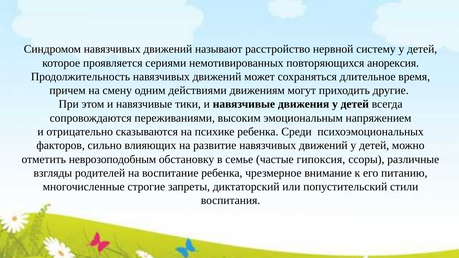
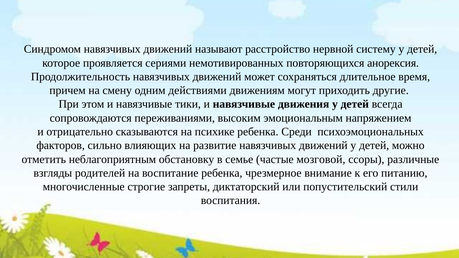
неврозоподобным: неврозоподобным -> неблагоприятным (112, 159)
гипоксия: гипоксия -> мозговой (321, 159)
